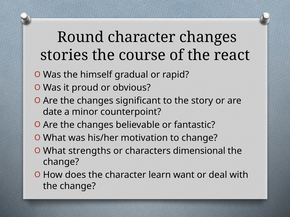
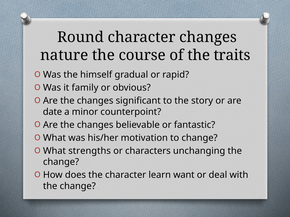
stories: stories -> nature (64, 55)
react: react -> traits (232, 55)
proud: proud -> family (85, 88)
dimensional: dimensional -> unchanging (199, 151)
